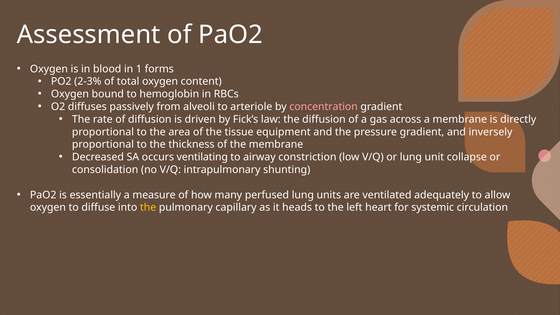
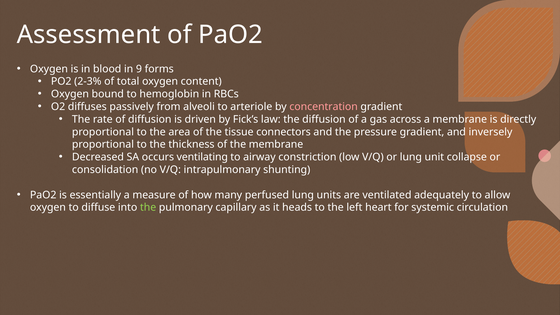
1: 1 -> 9 (139, 69)
equipment: equipment -> connectors (284, 132)
the colour: yellow -> light green (148, 207)
